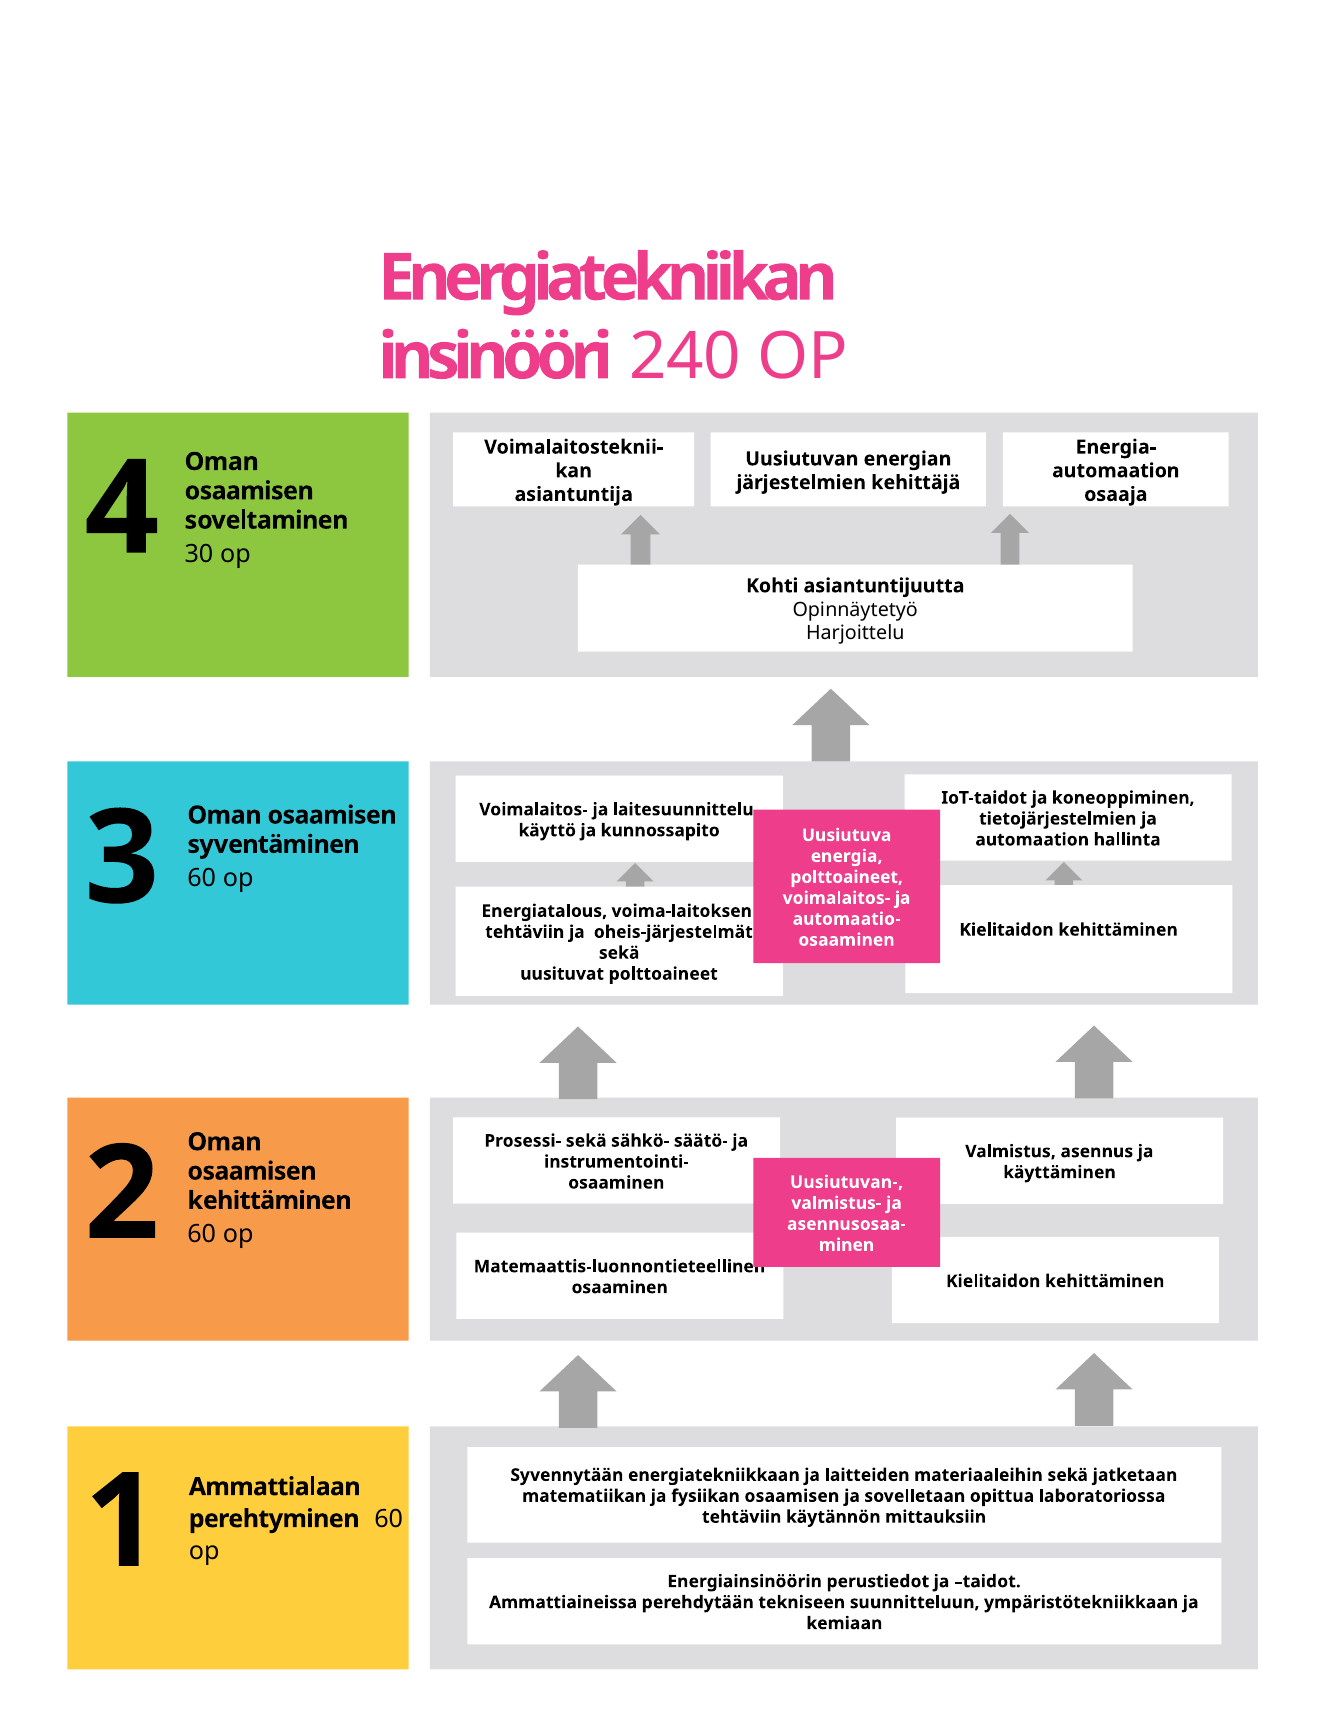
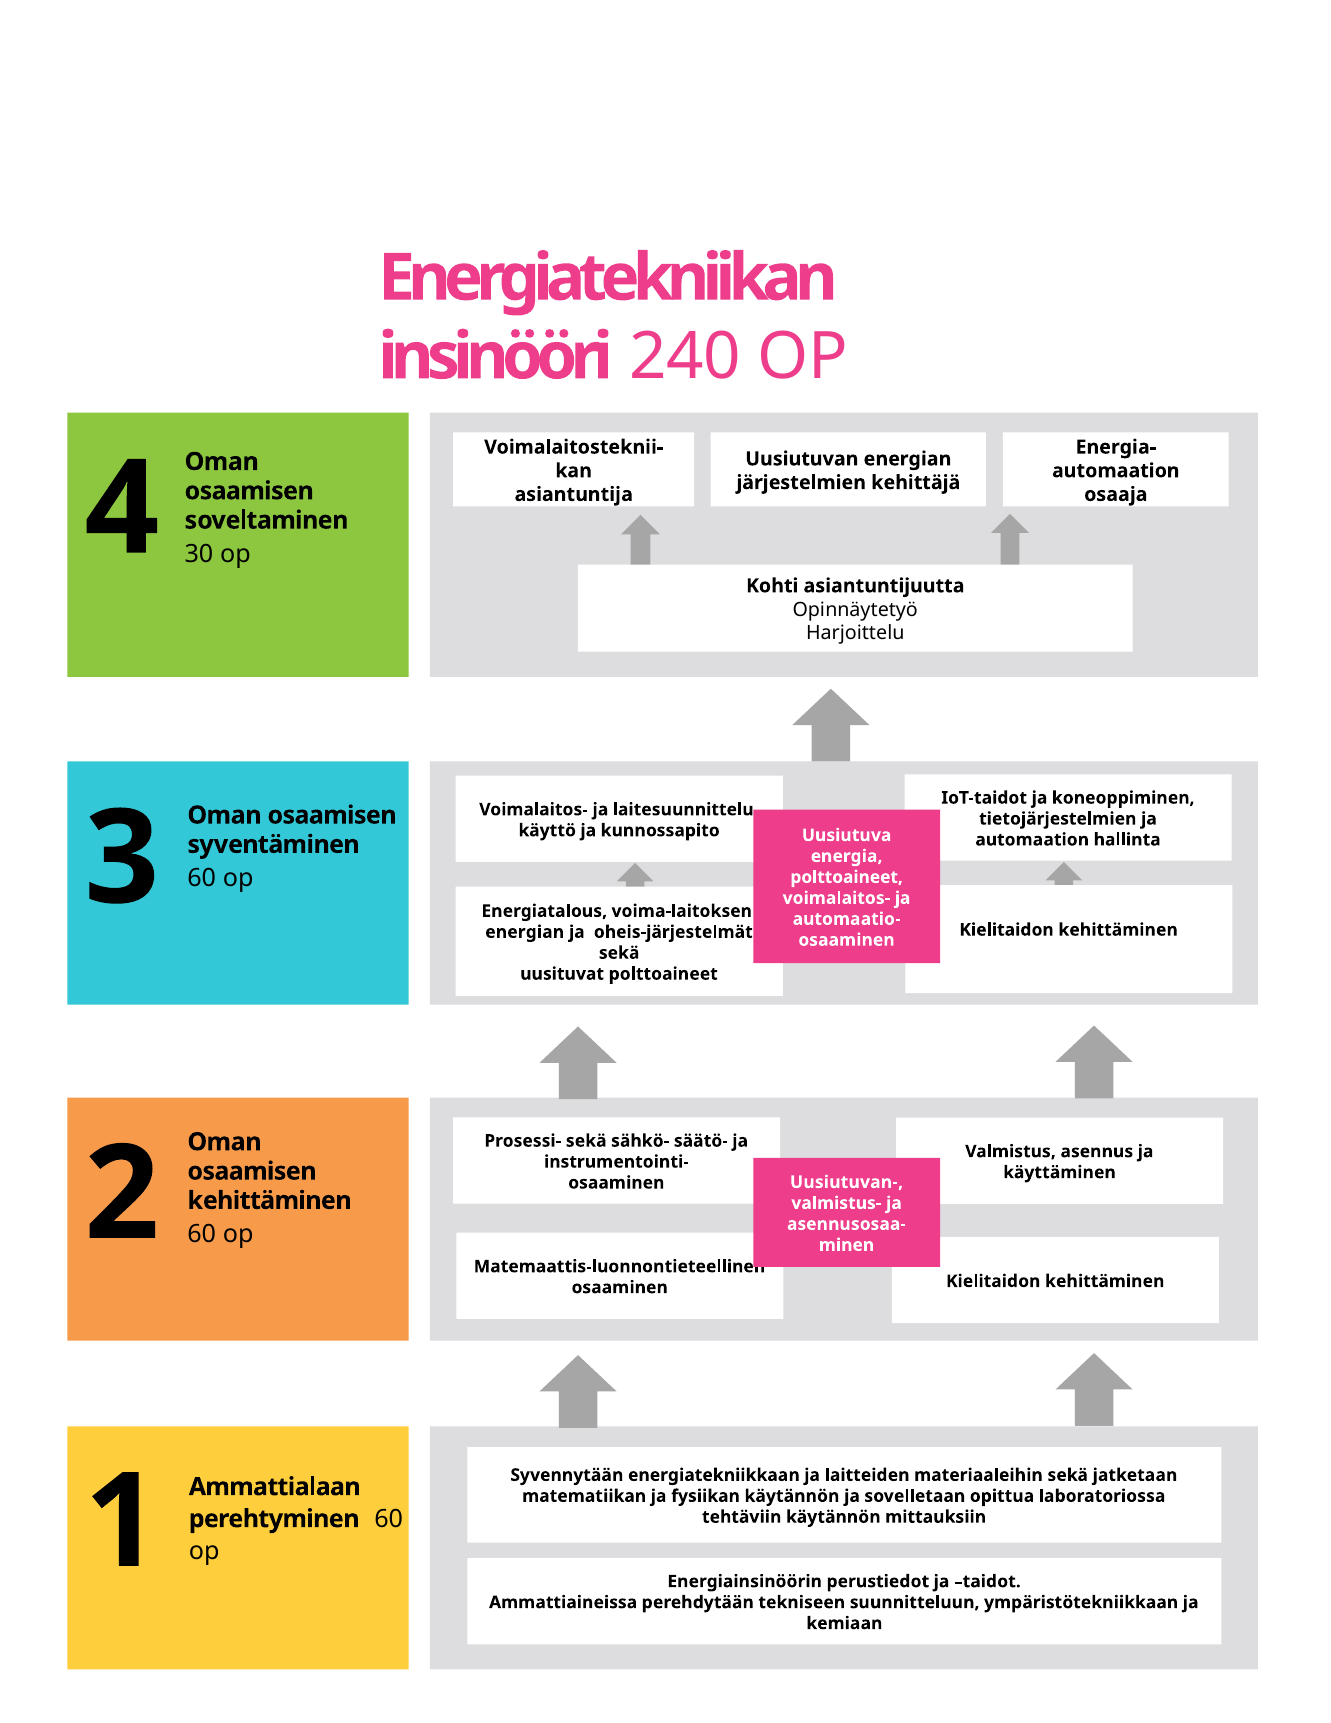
tehtäviin: tehtäviin -> energian (525, 932)
fysiikan osaamisen: osaamisen -> käytännön (792, 1496)
